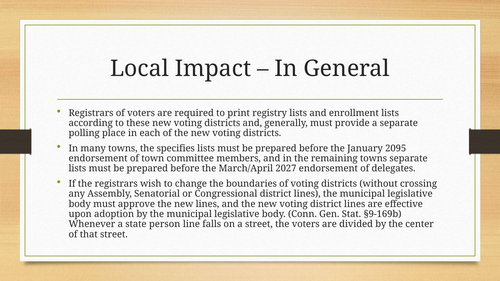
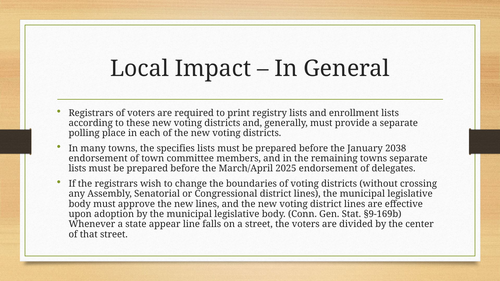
2095: 2095 -> 2038 (396, 148)
2027: 2027 -> 2025 (286, 169)
person: person -> appear (165, 224)
